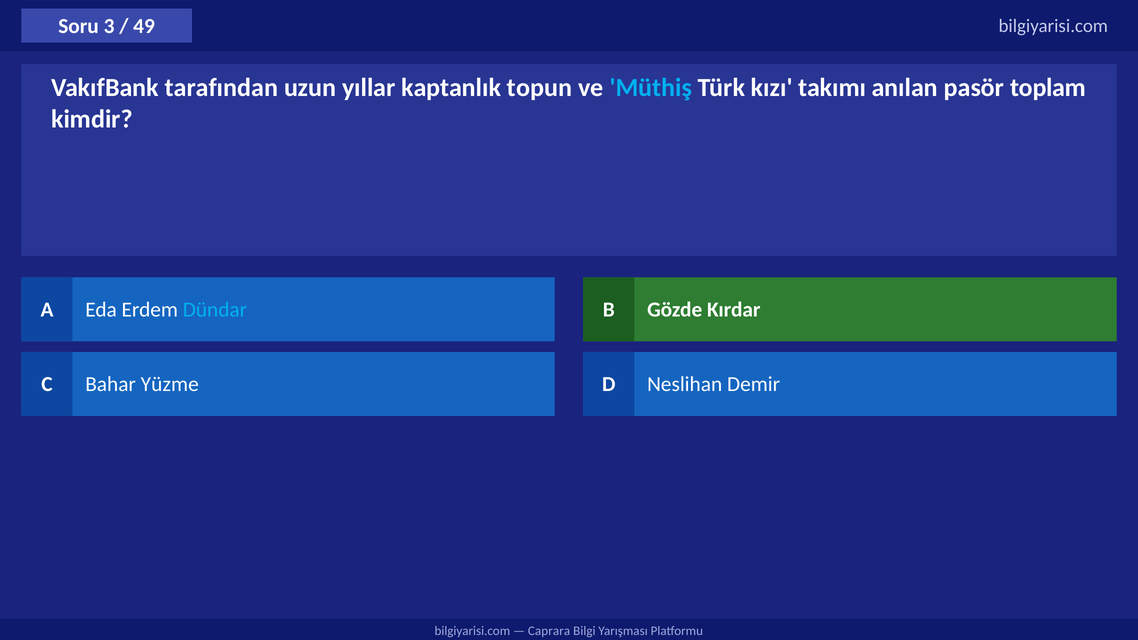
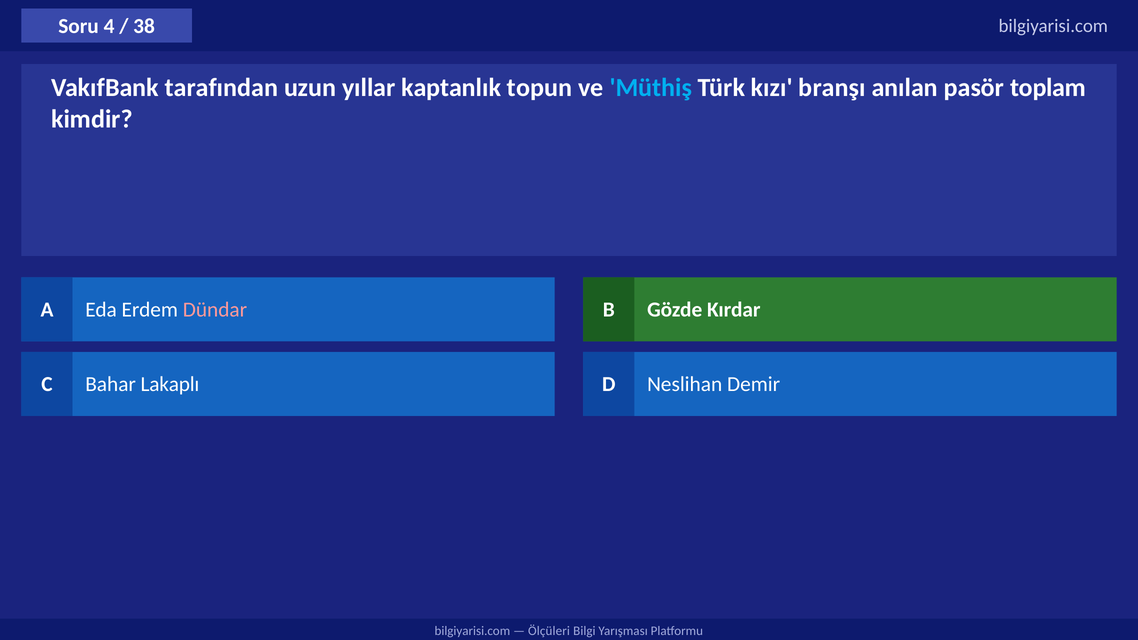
3: 3 -> 4 (109, 26)
49: 49 -> 38 (144, 26)
takımı: takımı -> branşı (832, 88)
Dündar colour: light blue -> pink (215, 310)
Yüzme: Yüzme -> Lakaplı (170, 384)
Caprara: Caprara -> Ölçüleri (549, 631)
